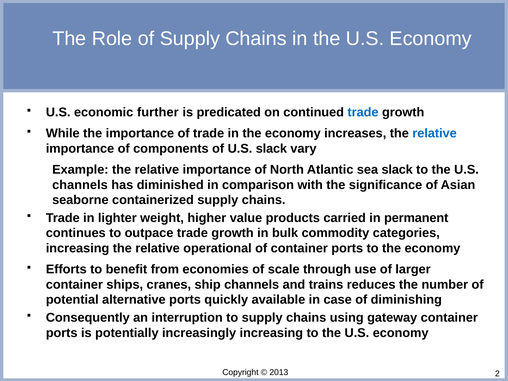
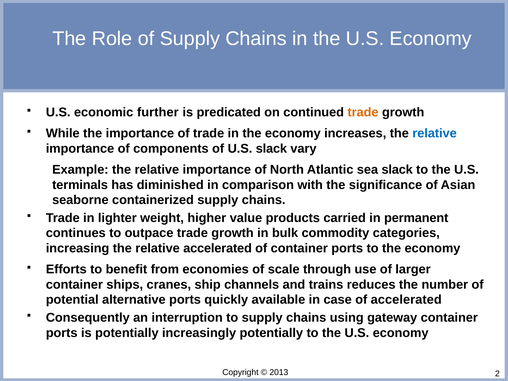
trade colour: blue -> orange (363, 112)
channels: channels -> terminals (80, 185)
relative operational: operational -> accelerated (218, 248)
of diminishing: diminishing -> accelerated (406, 300)
increasingly increasing: increasing -> potentially (271, 333)
